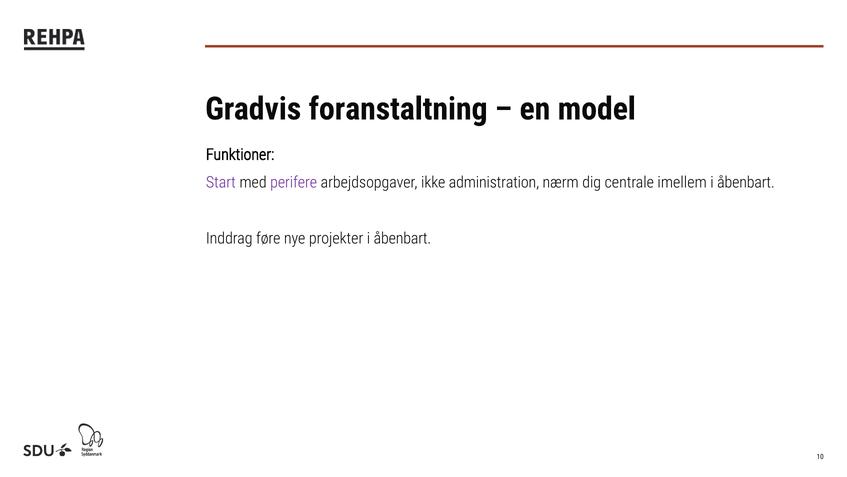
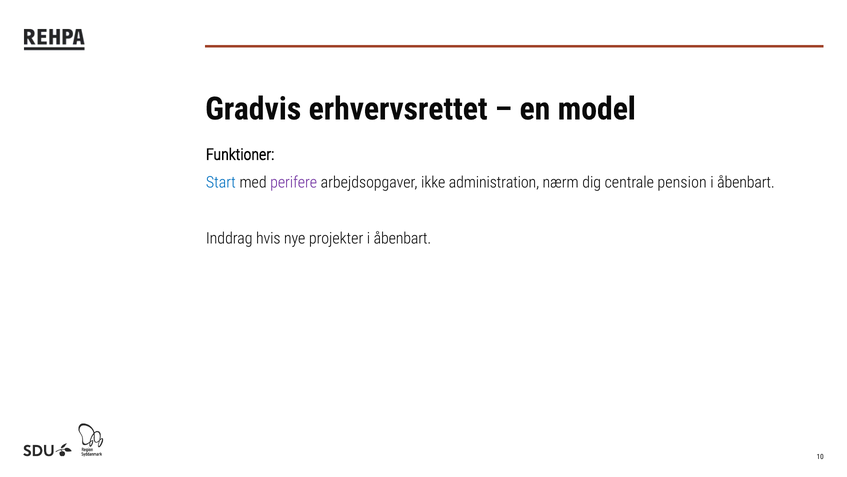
foranstaltning: foranstaltning -> erhvervsrettet (398, 109)
Start colour: purple -> blue (221, 182)
imellem: imellem -> pension (682, 182)
føre: føre -> hvis (268, 238)
